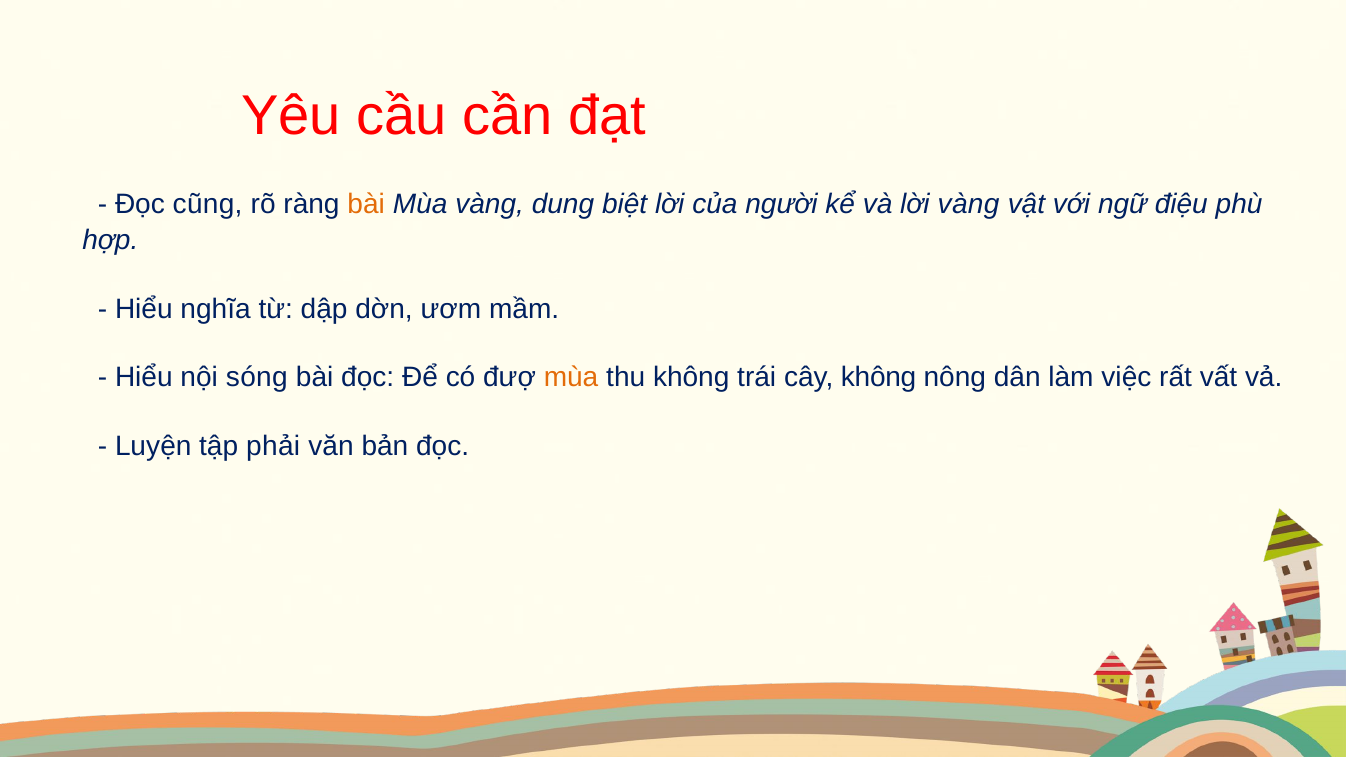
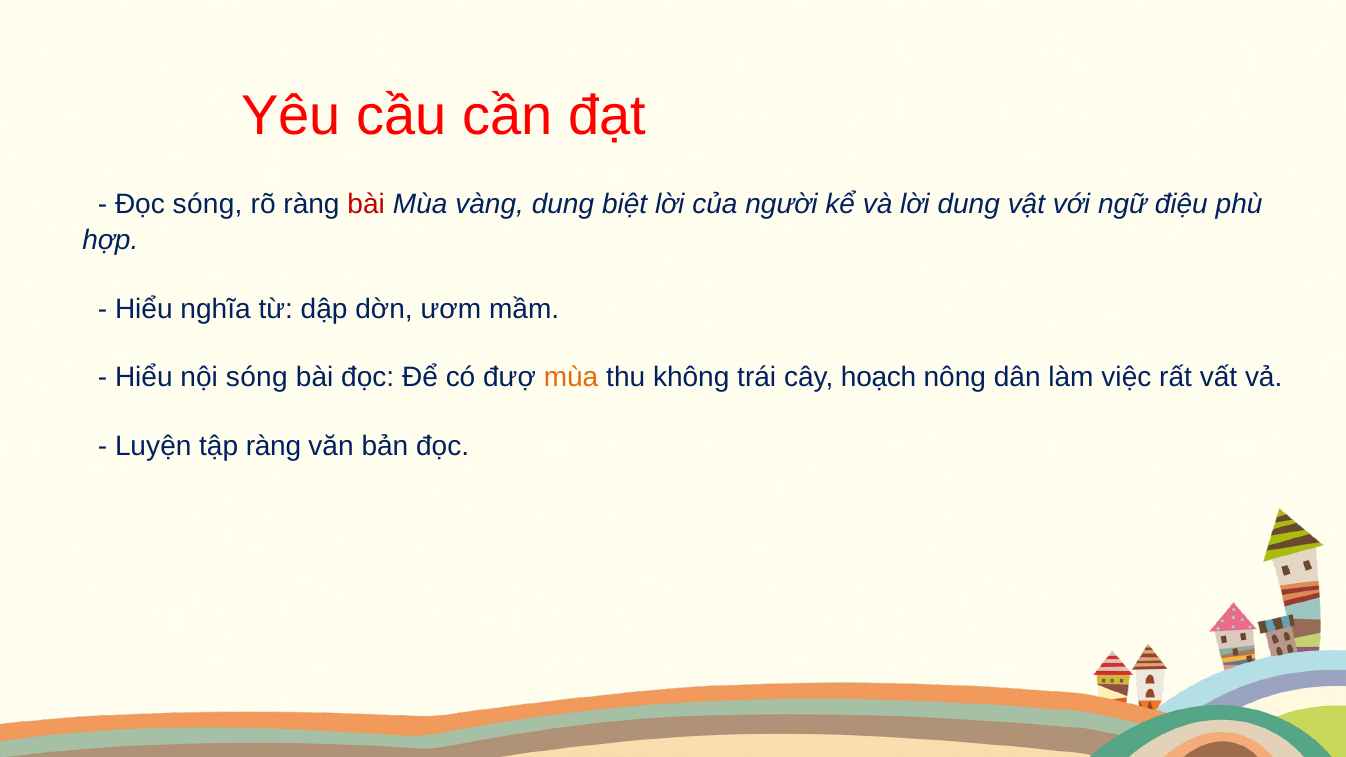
Đọc cũng: cũng -> sóng (208, 204)
bài colour: orange -> red (366, 204)
lời vàng: vàng -> dung (969, 204)
cây không: không -> hoạch (879, 377)
tập phải: phải -> ràng (273, 446)
